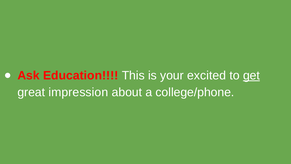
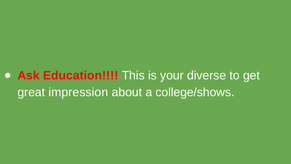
excited: excited -> diverse (207, 75)
get underline: present -> none (251, 75)
college/phone: college/phone -> college/shows (195, 92)
